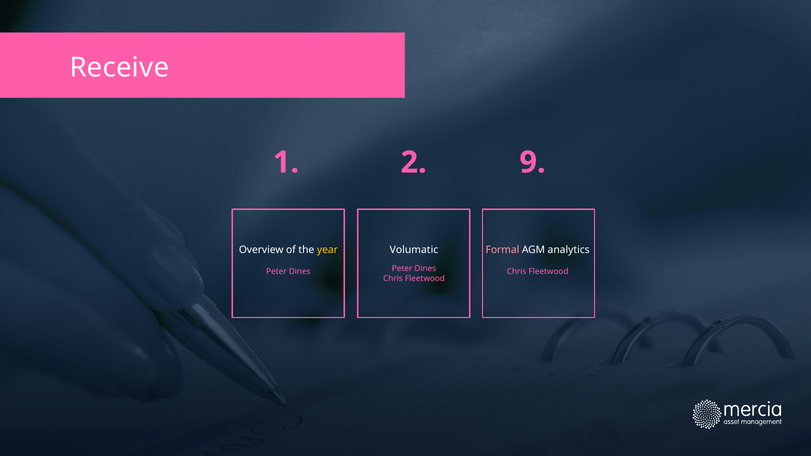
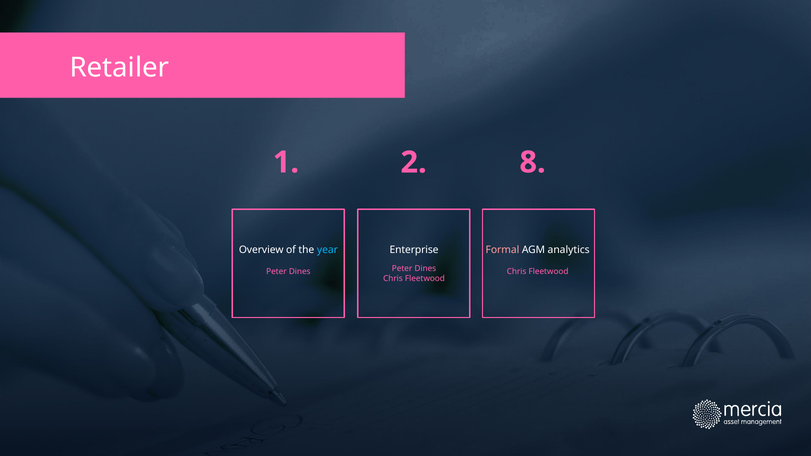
Receive: Receive -> Retailer (119, 67)
9: 9 -> 8 (533, 162)
year colour: yellow -> light blue (327, 250)
Volumatic: Volumatic -> Enterprise (414, 250)
